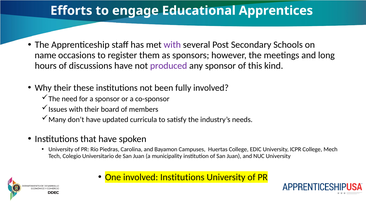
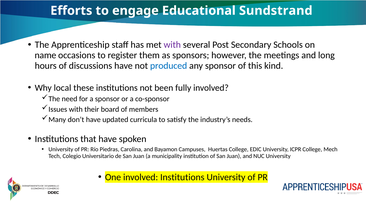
Apprentices: Apprentices -> Sundstrand (276, 11)
produced colour: purple -> blue (169, 66)
Why their: their -> local (63, 88)
